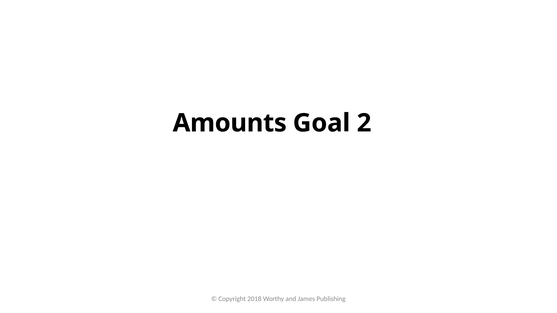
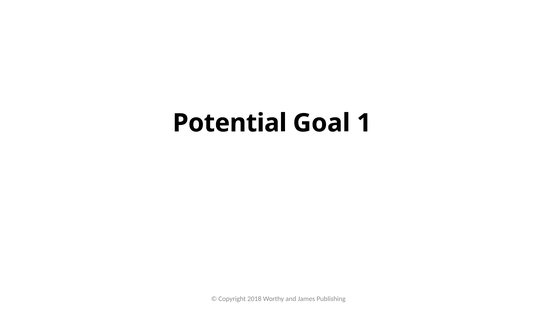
Amounts: Amounts -> Potential (230, 123)
2: 2 -> 1 (364, 123)
